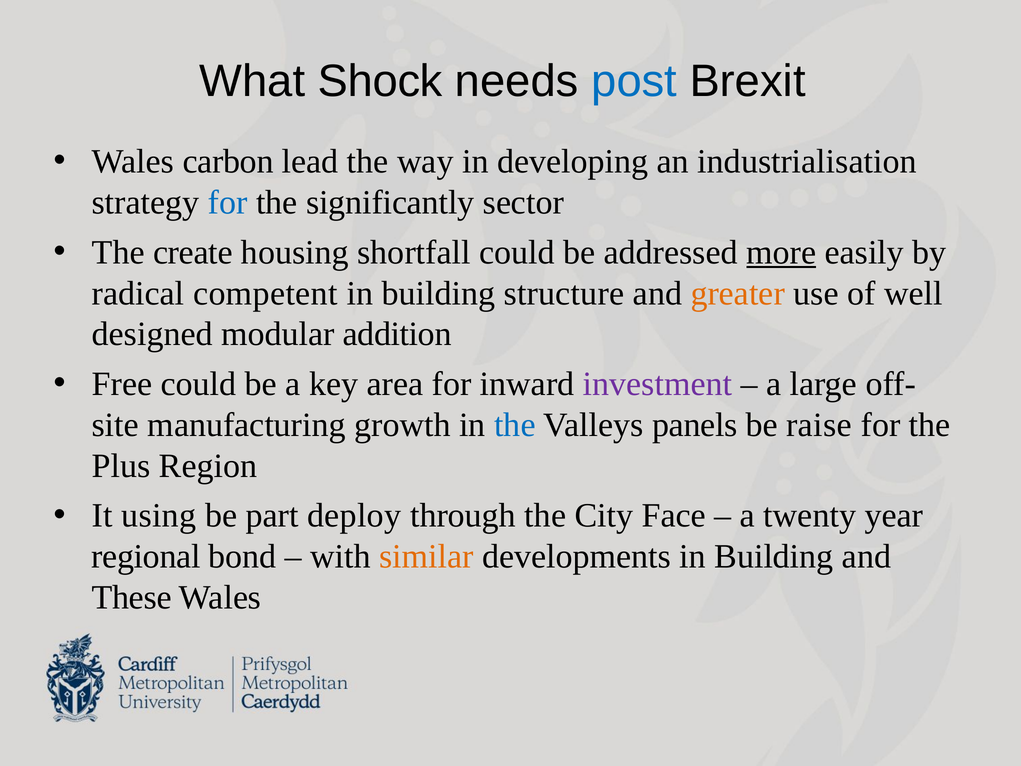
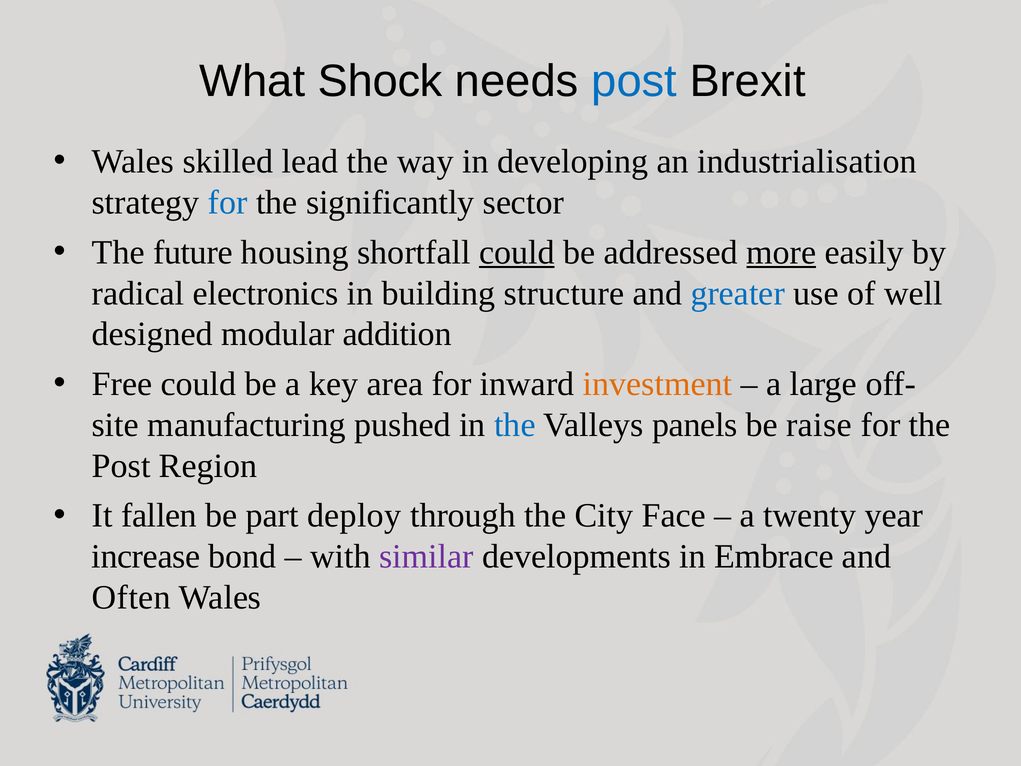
carbon: carbon -> skilled (228, 162)
create: create -> future (193, 252)
could underline: none -> present (517, 252)
competent: competent -> electronics (266, 293)
greater colour: orange -> blue (738, 293)
investment colour: purple -> orange (657, 384)
growth: growth -> pushed (402, 425)
Plus: Plus -> Post (121, 466)
using: using -> fallen (159, 516)
regional: regional -> increase (146, 556)
similar colour: orange -> purple (426, 556)
developments in Building: Building -> Embrace (774, 556)
These: These -> Often (131, 597)
